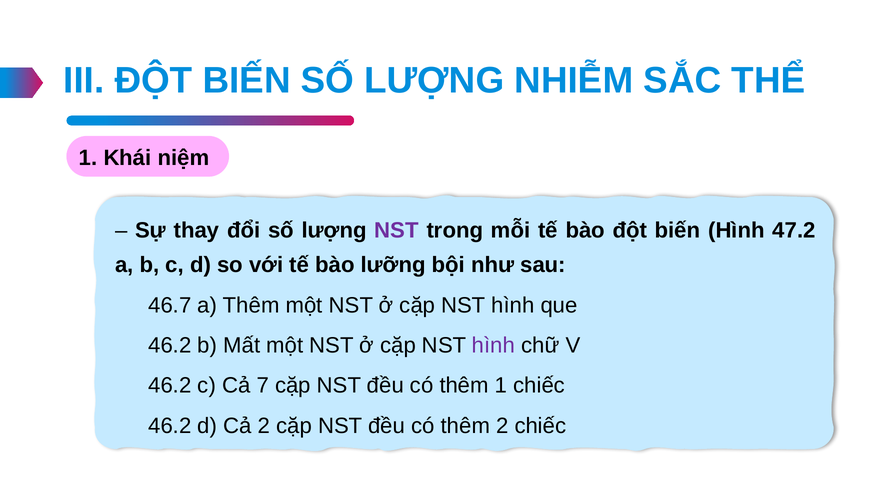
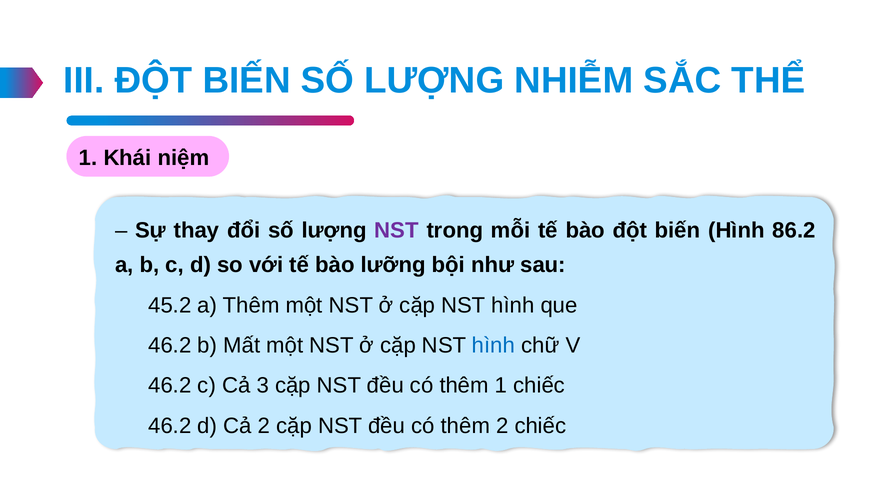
47.2: 47.2 -> 86.2 (794, 230)
46.7: 46.7 -> 45.2 (170, 305)
hình colour: purple -> blue (494, 345)
7: 7 -> 3 (263, 385)
